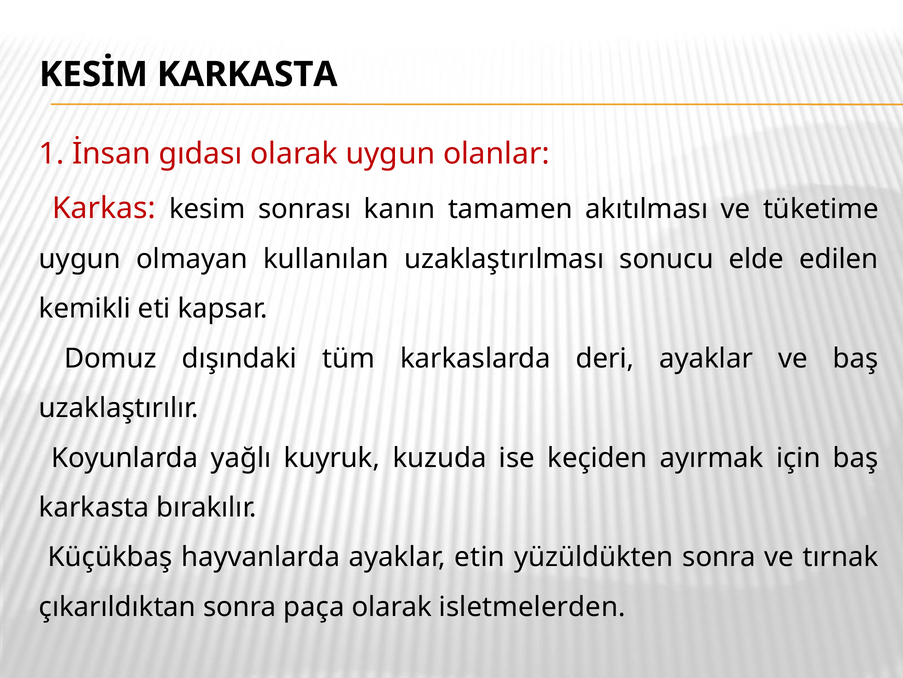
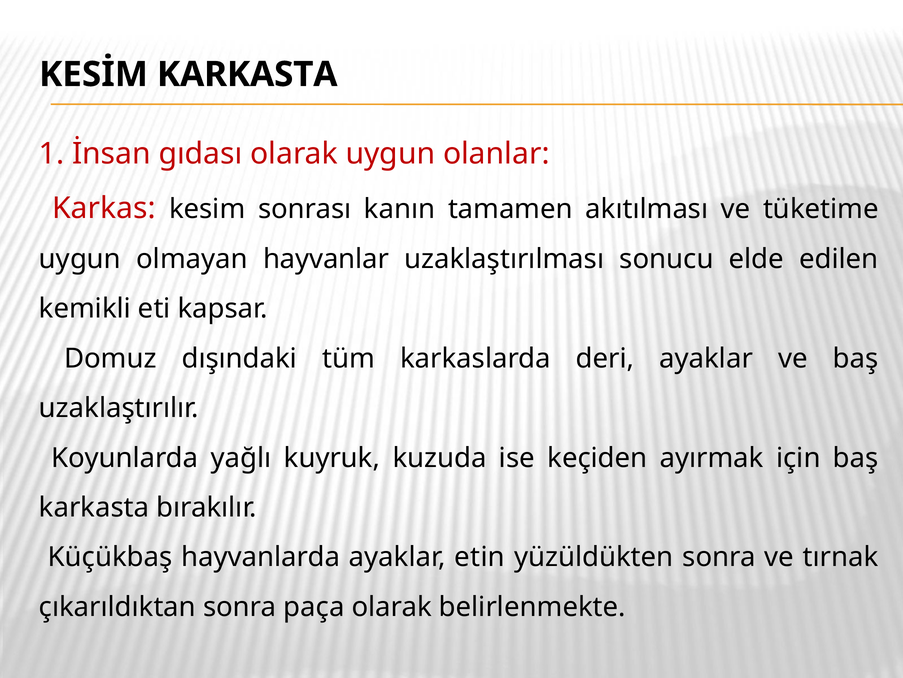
kullanılan: kullanılan -> hayvanlar (326, 259)
isletmelerden: isletmelerden -> belirlenmekte (532, 606)
